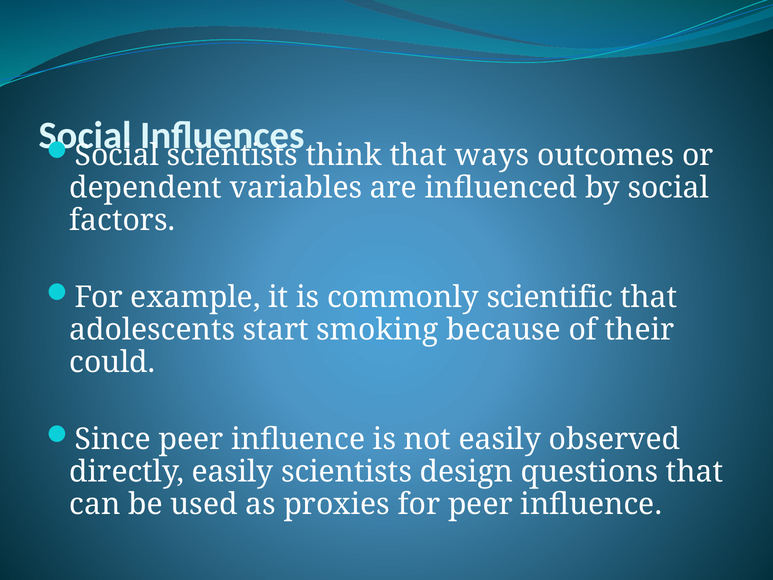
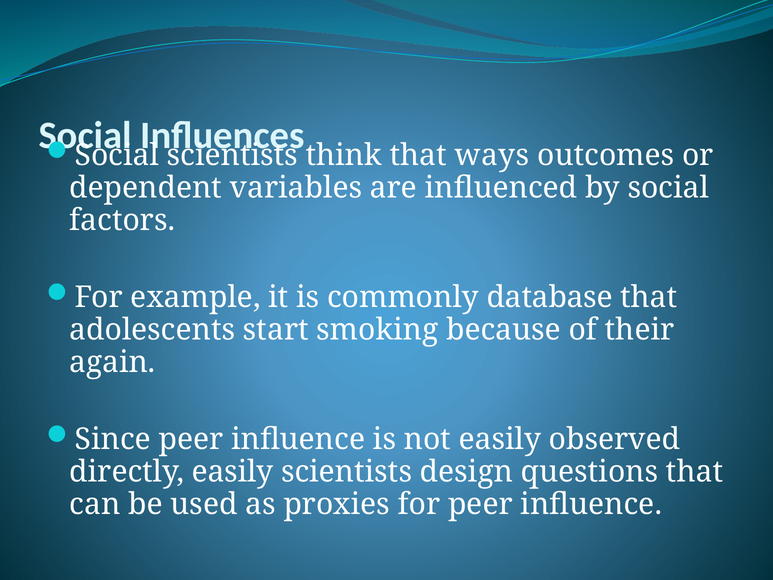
scientific: scientific -> database (550, 297)
could: could -> again (112, 362)
